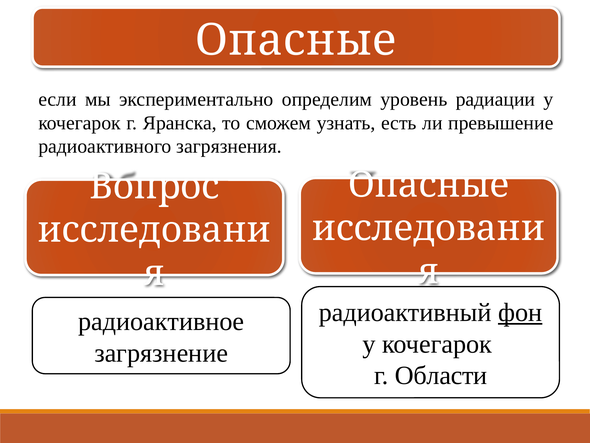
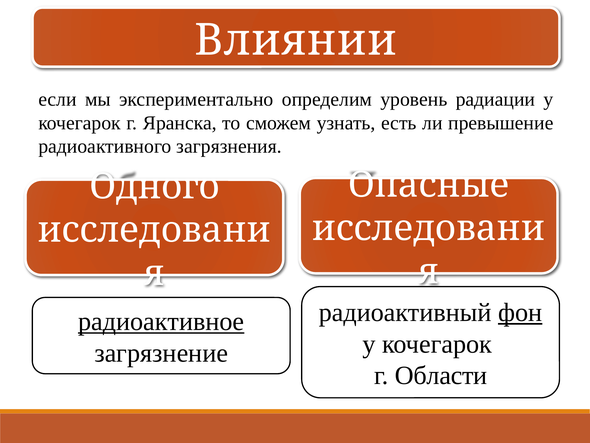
Опасные: Опасные -> Влиянии (296, 40)
Вопрос: Вопрос -> Одного (154, 186)
радиоактивное underline: none -> present (161, 321)
